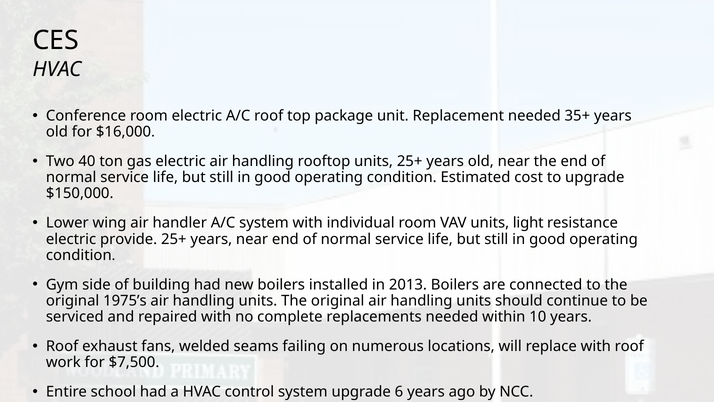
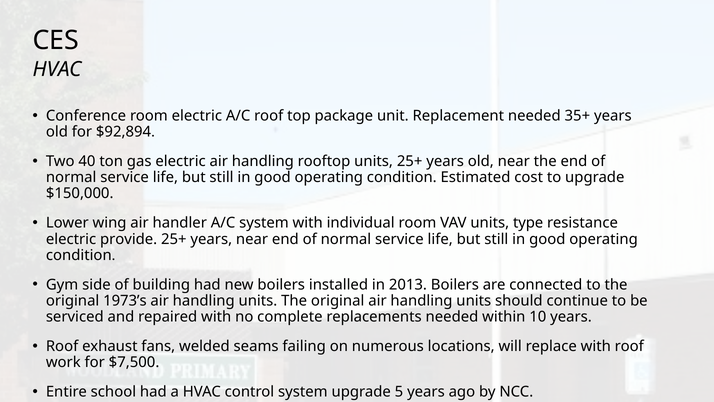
$16,000: $16,000 -> $92,894 (124, 132)
light: light -> type (528, 223)
1975’s: 1975’s -> 1973’s (125, 300)
6: 6 -> 5 (399, 392)
